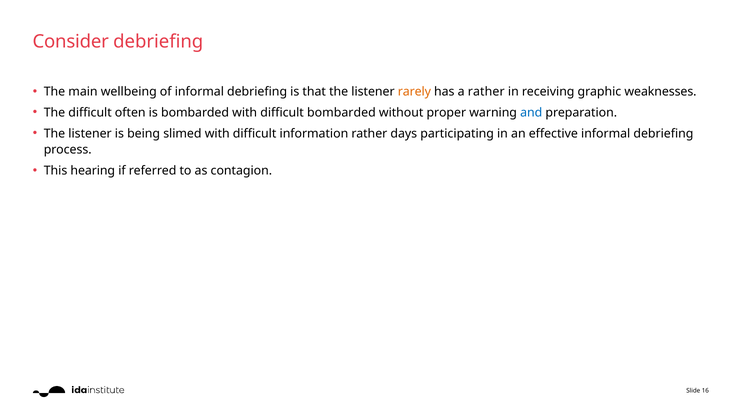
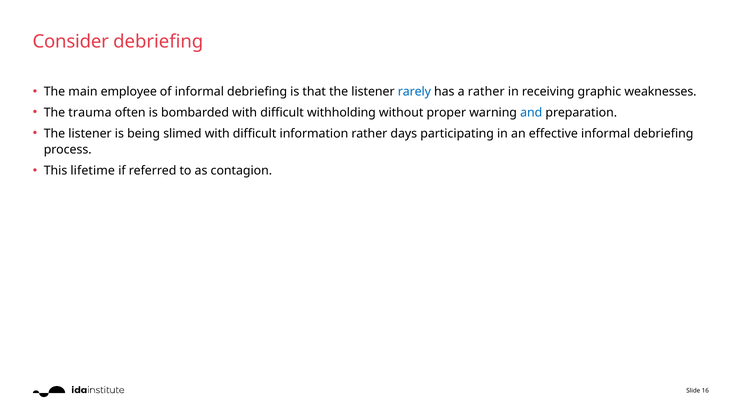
wellbeing: wellbeing -> employee (129, 92)
rarely colour: orange -> blue (414, 92)
The difficult: difficult -> trauma (90, 113)
difficult bombarded: bombarded -> withholding (341, 113)
hearing: hearing -> lifetime (93, 171)
